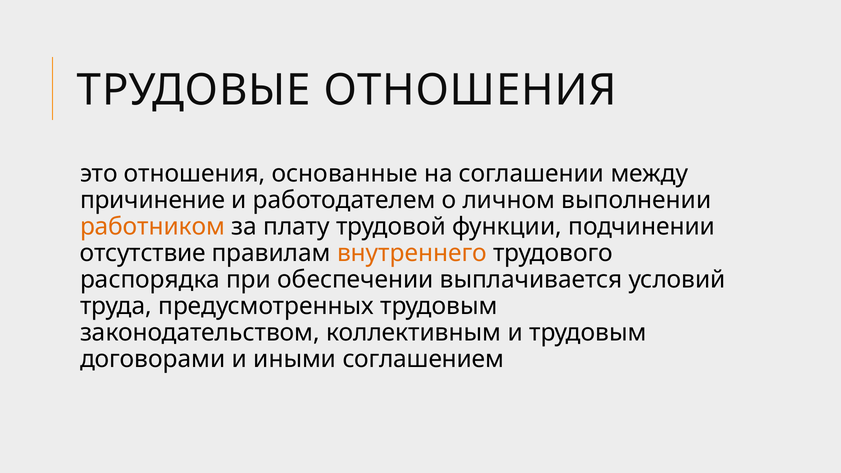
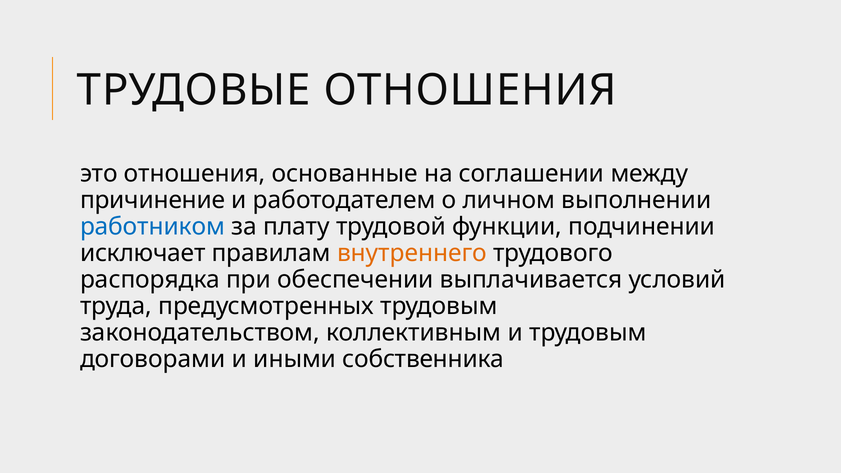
работником colour: orange -> blue (153, 227)
отсутствие: отсутствие -> исключает (143, 253)
соглашением: соглашением -> собственника (423, 359)
